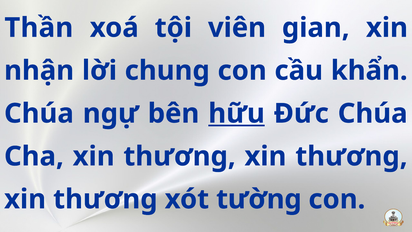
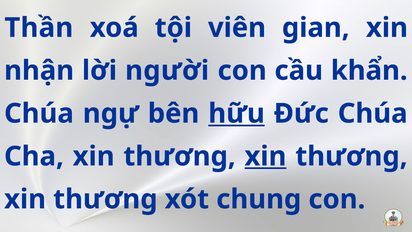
chung: chung -> người (167, 71)
xin underline: none -> present (265, 156)
tường: tường -> chung (259, 199)
